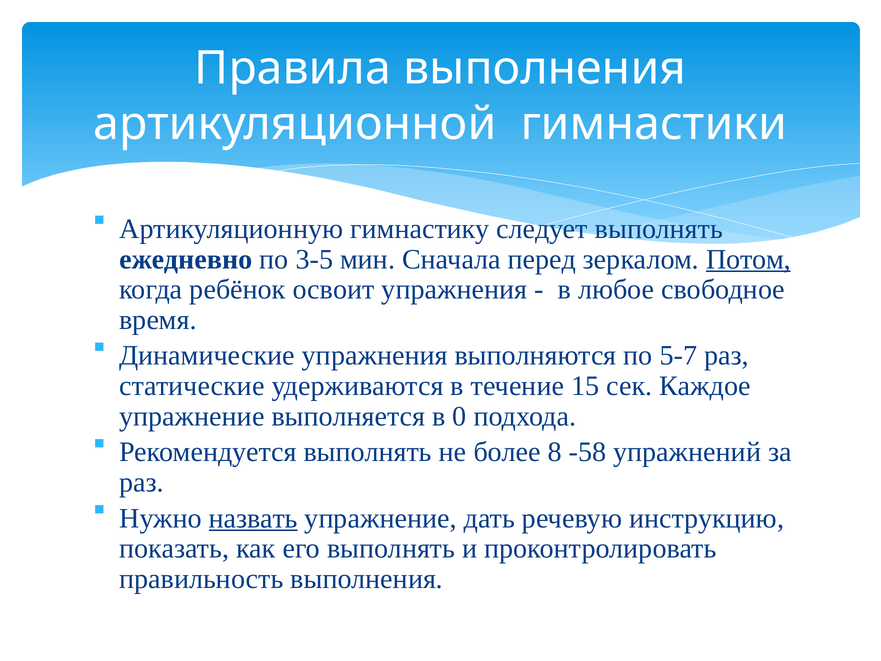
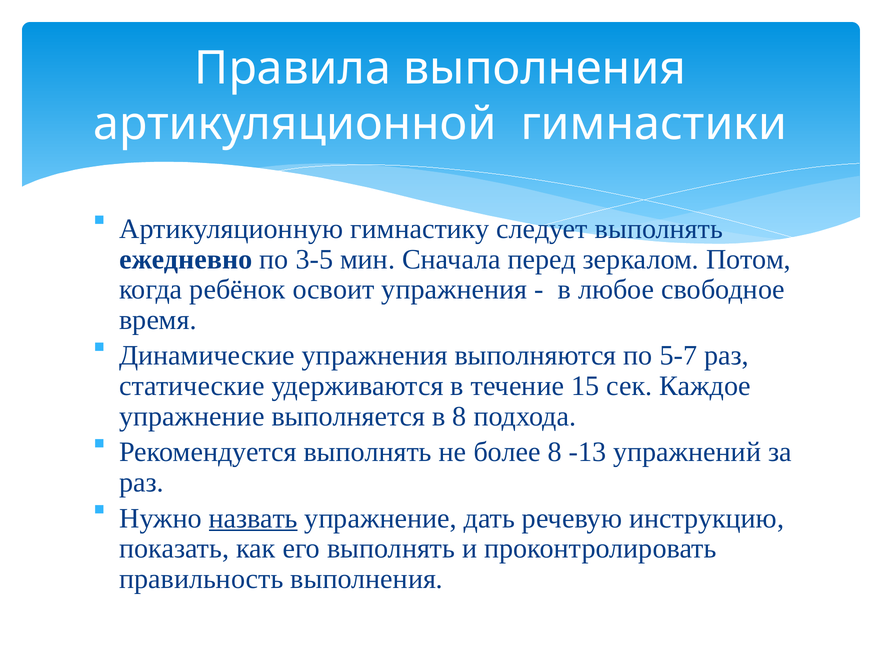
Потом underline: present -> none (748, 259)
в 0: 0 -> 8 (459, 416)
-58: -58 -> -13 (587, 452)
